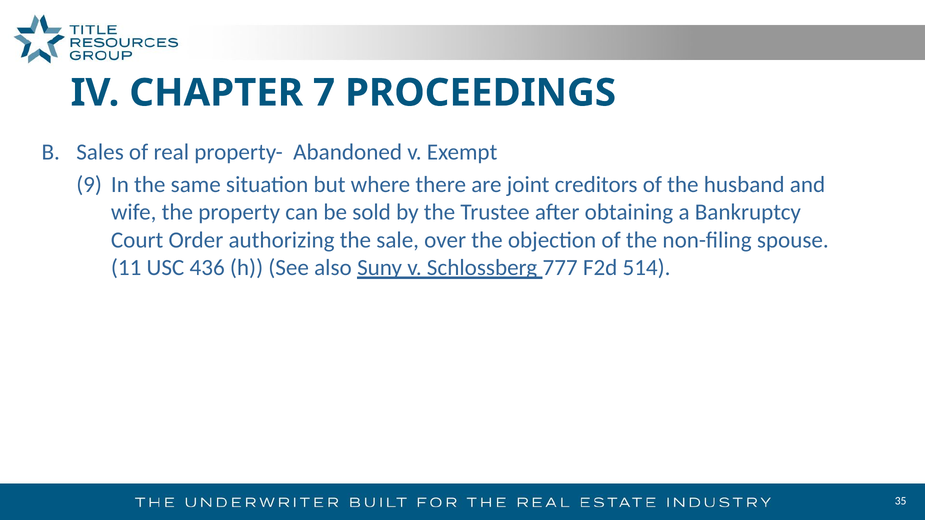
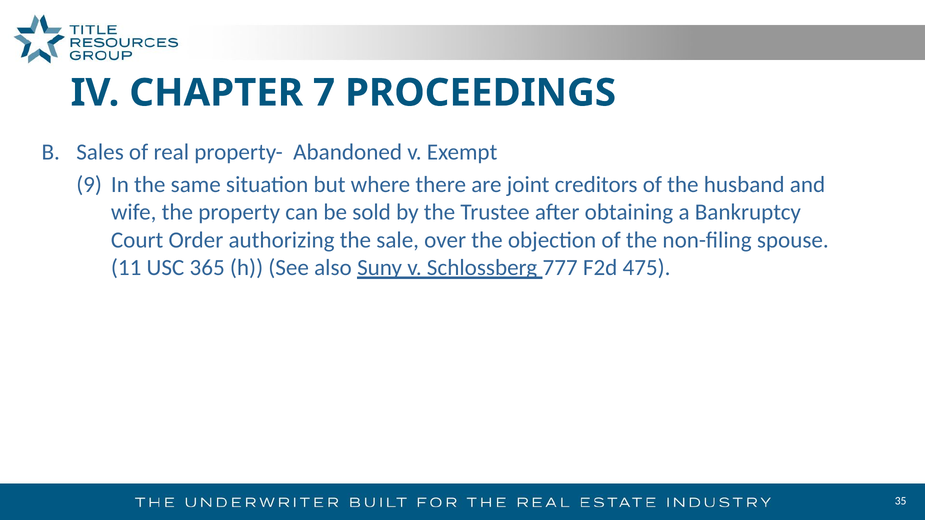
436: 436 -> 365 (207, 268)
514: 514 -> 475 (647, 268)
